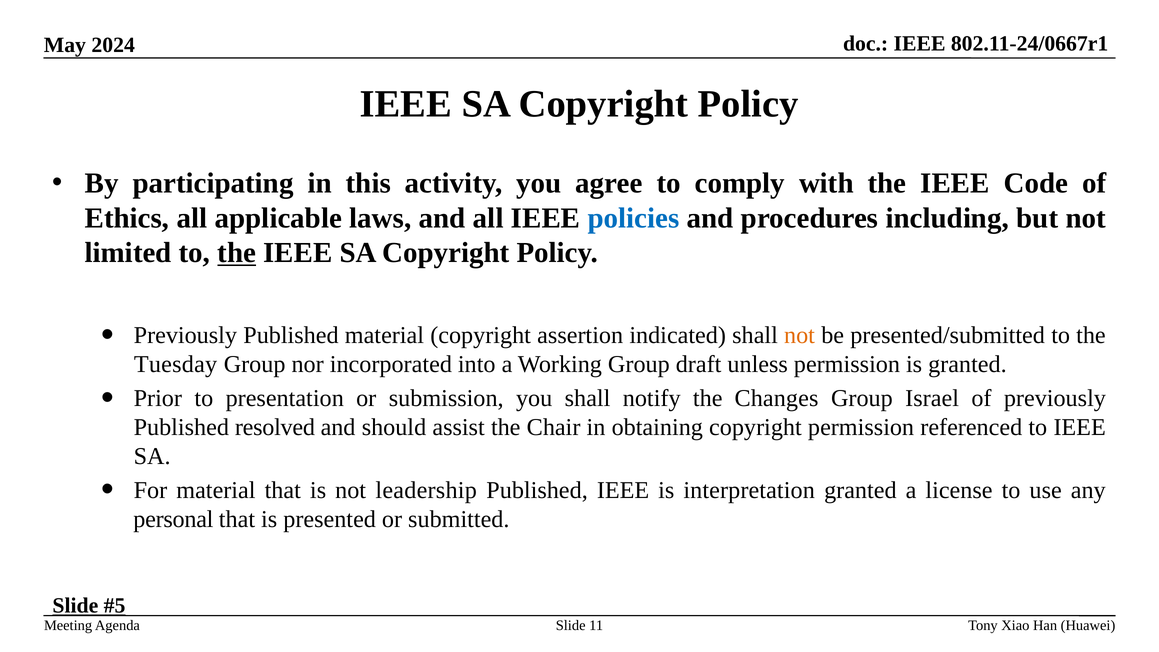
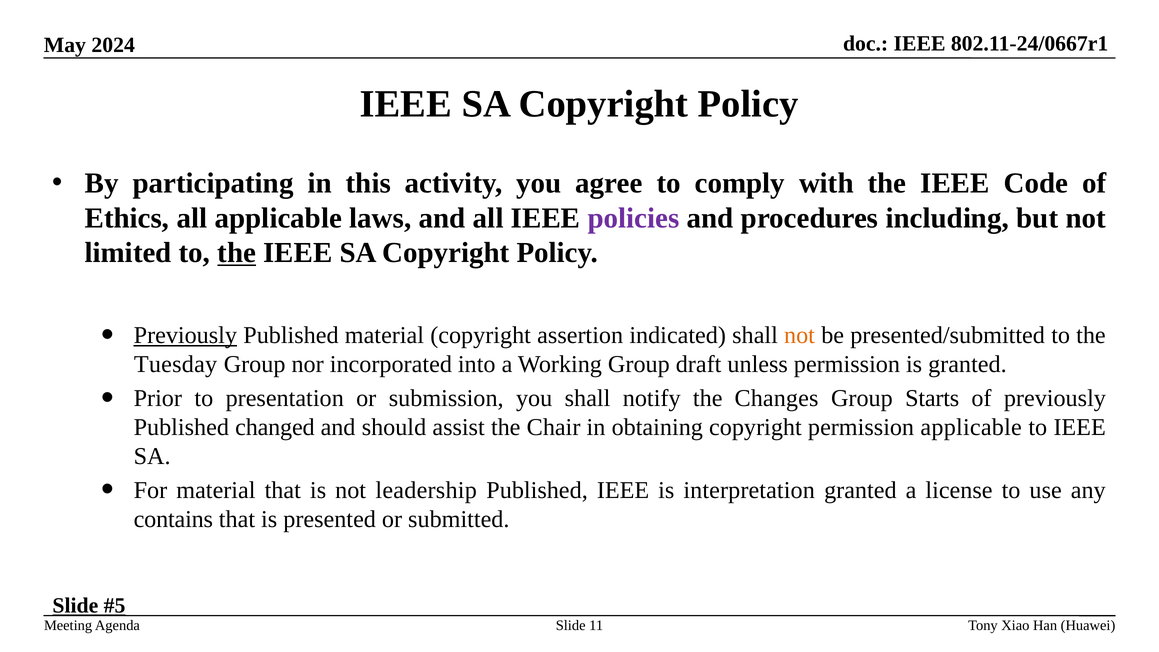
policies colour: blue -> purple (634, 218)
Previously underline: none -> present (185, 335)
Israel: Israel -> Starts (932, 398)
resolved: resolved -> changed (275, 427)
permission referenced: referenced -> applicable (971, 427)
personal: personal -> contains (173, 519)
